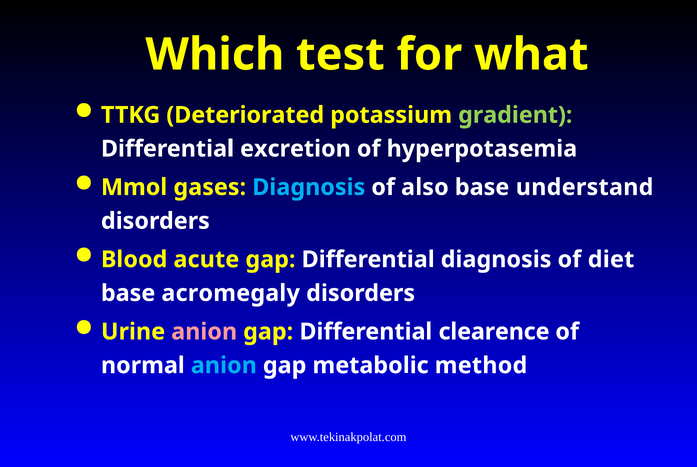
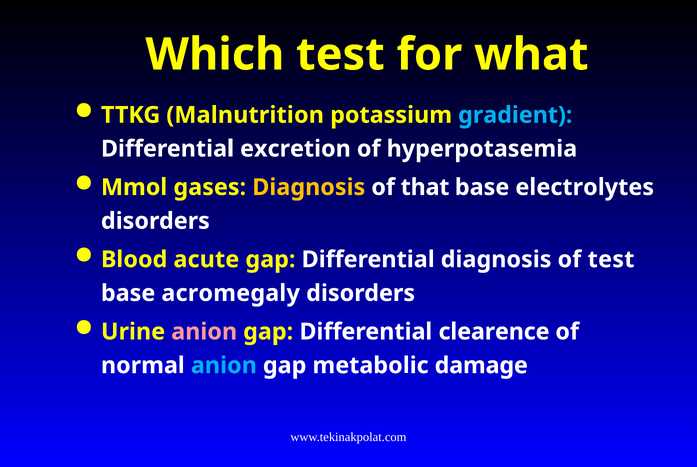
Deteriorated: Deteriorated -> Malnutrition (245, 115)
gradient colour: light green -> light blue (515, 115)
Diagnosis colour: light blue -> yellow (309, 187)
also: also -> that (425, 187)
understand: understand -> electrolytes (585, 187)
of diet: diet -> test (611, 259)
method: method -> damage (481, 365)
